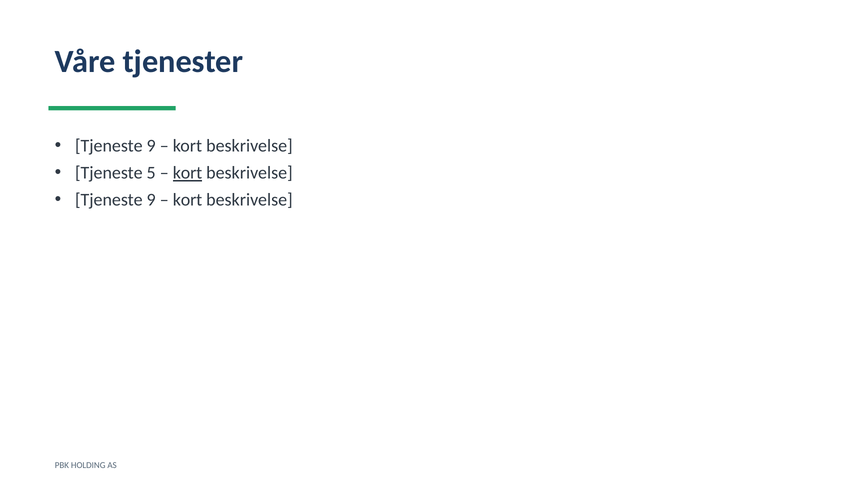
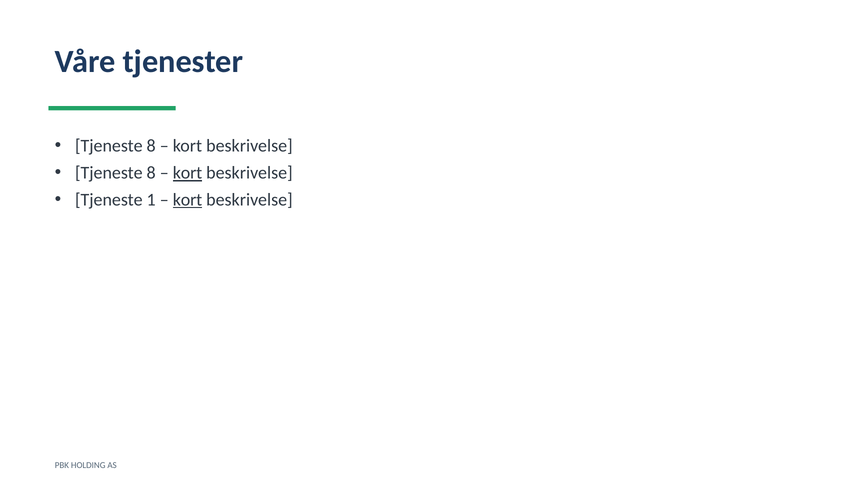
9: 9 -> 8 (151, 146)
5: 5 -> 8 (151, 173)
9: 9 -> 1 (151, 200)
kort underline: none -> present (188, 200)
